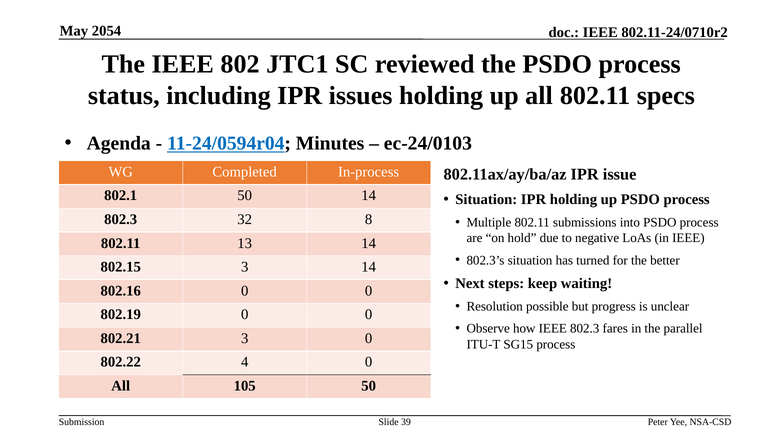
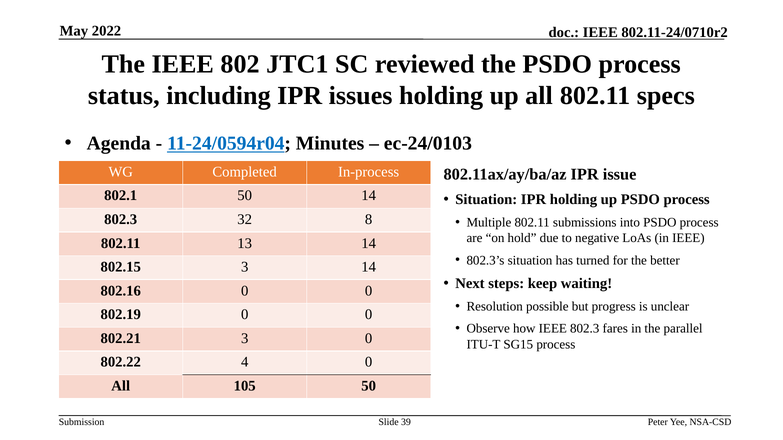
2054: 2054 -> 2022 (107, 31)
